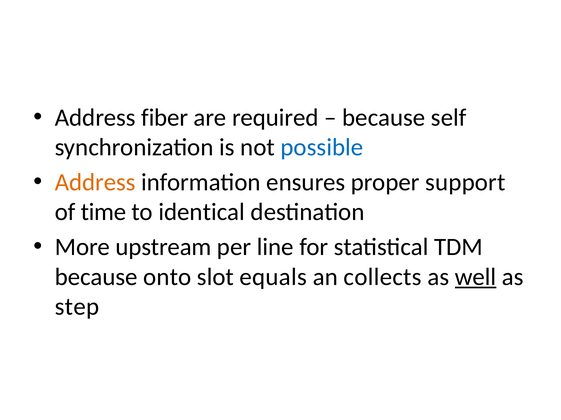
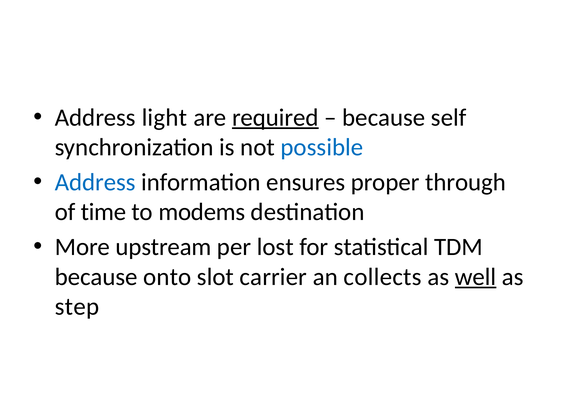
fiber: fiber -> light (164, 118)
required underline: none -> present (275, 118)
Address colour: orange -> blue (95, 183)
support: support -> through (465, 183)
identical: identical -> modems (202, 212)
line: line -> lost (275, 247)
equals: equals -> carrier (273, 277)
